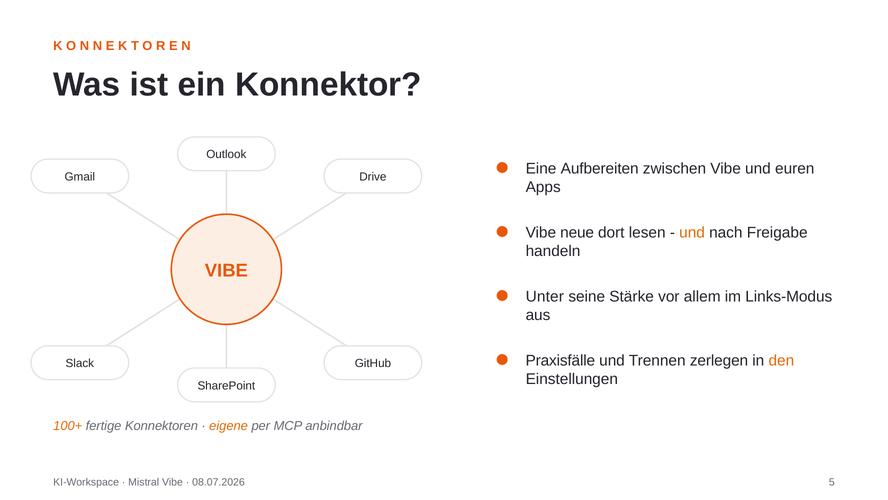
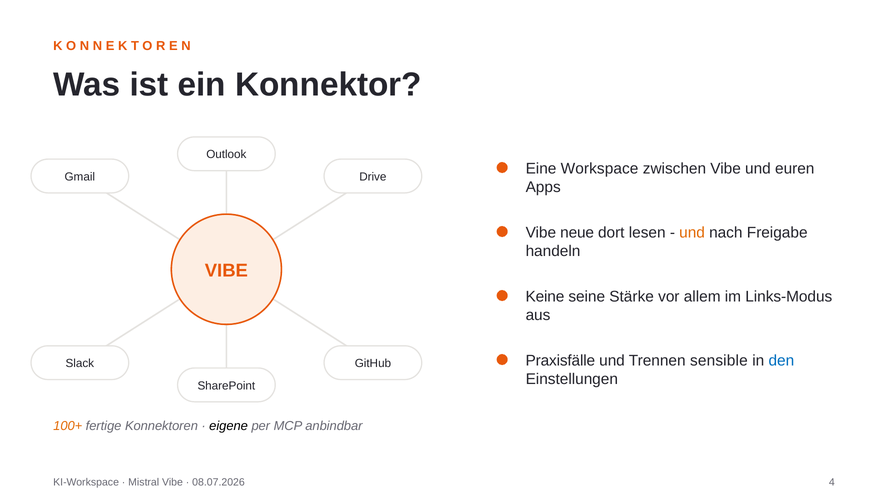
Aufbereiten: Aufbereiten -> Workspace (600, 169)
Unter: Unter -> Keine (545, 296)
zerlegen: zerlegen -> sensible (719, 360)
den colour: orange -> blue (781, 360)
eigene colour: orange -> black (229, 425)
5: 5 -> 4 (832, 482)
